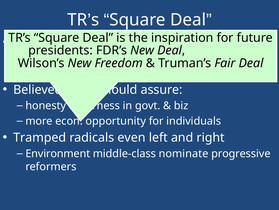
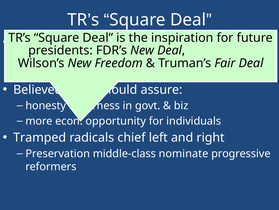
even: even -> chief (132, 137)
Environment: Environment -> Preservation (58, 153)
